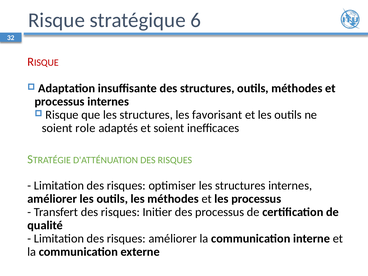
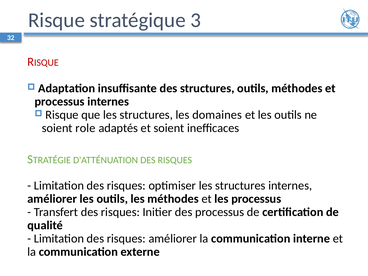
6: 6 -> 3 (196, 20)
favorisant: favorisant -> domaines (217, 115)
